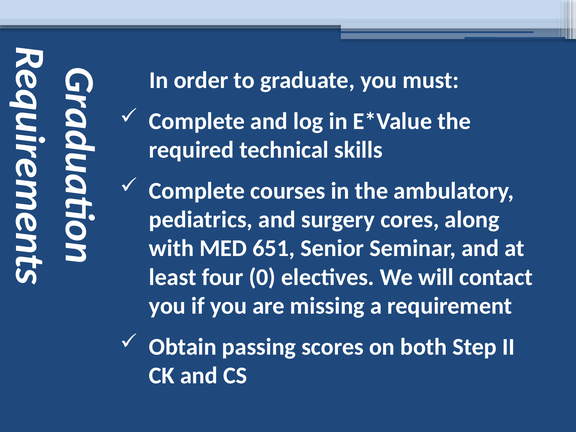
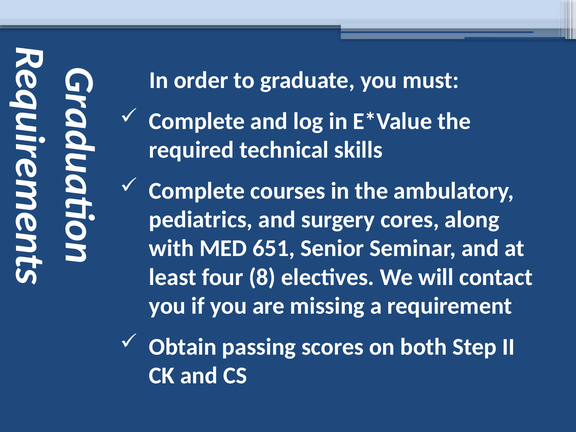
0: 0 -> 8 (262, 277)
